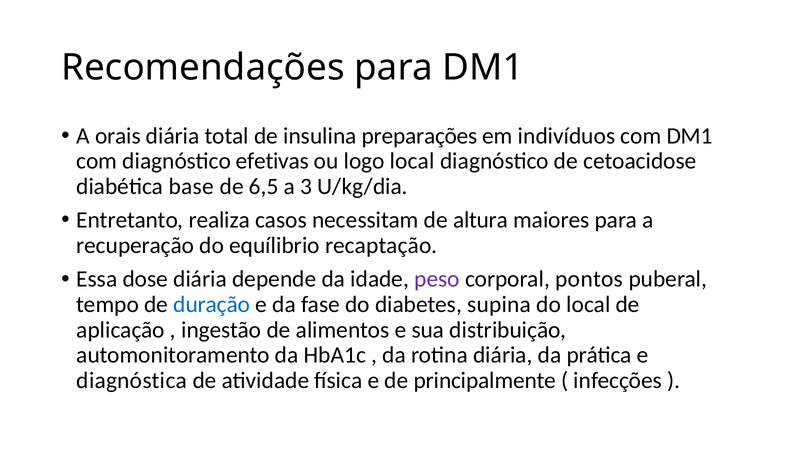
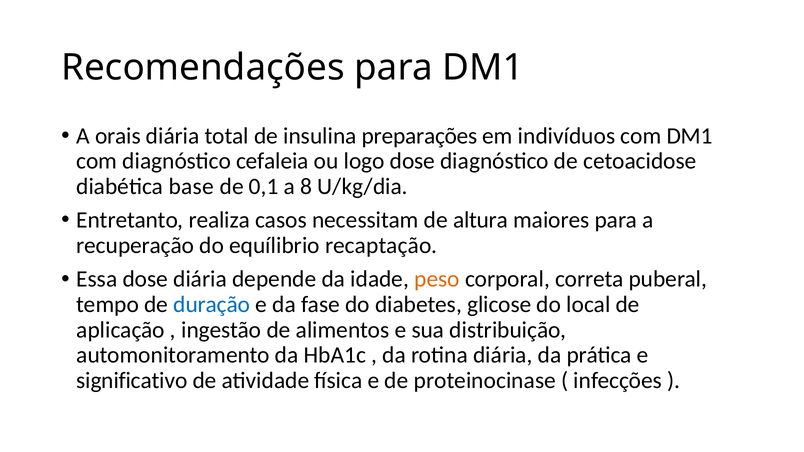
efetivas: efetivas -> cefaleia (272, 161)
logo local: local -> dose (412, 161)
6,5: 6,5 -> 0,1 (264, 187)
3: 3 -> 8 (306, 187)
peso colour: purple -> orange (437, 279)
pontos: pontos -> correta (589, 279)
supina: supina -> glicose (499, 305)
diagnóstica: diagnóstica -> significativo (132, 381)
principalmente: principalmente -> proteinocinase (485, 381)
